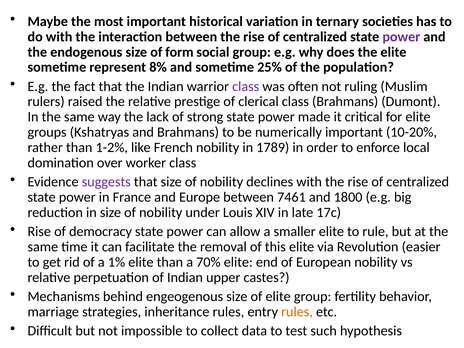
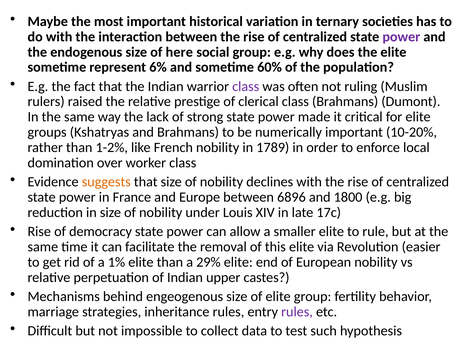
form: form -> here (179, 52)
8%: 8% -> 6% (158, 67)
25%: 25% -> 60% (270, 67)
suggests colour: purple -> orange (106, 182)
7461: 7461 -> 6896 (291, 197)
70%: 70% -> 29% (208, 262)
rules colour: orange -> purple (297, 312)
